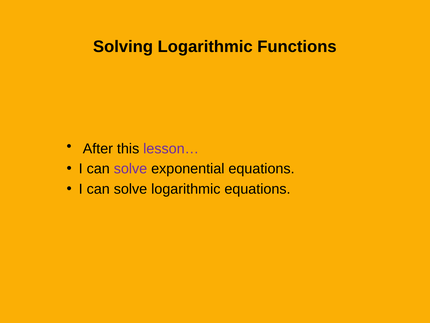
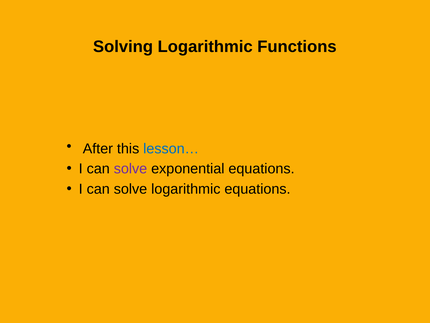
lesson… colour: purple -> blue (171, 148)
